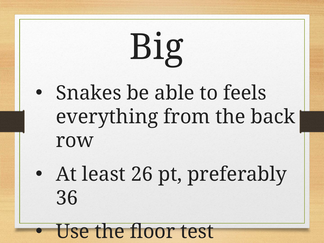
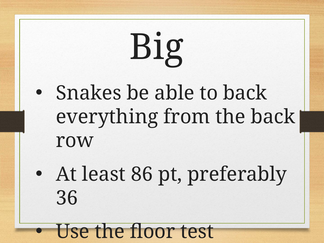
to feels: feels -> back (245, 93)
26: 26 -> 86 (142, 174)
